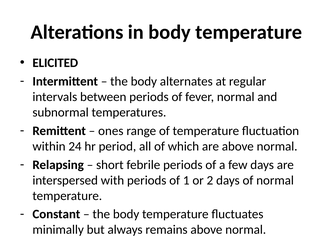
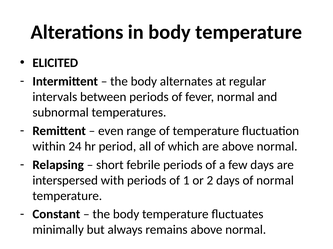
ones: ones -> even (111, 131)
